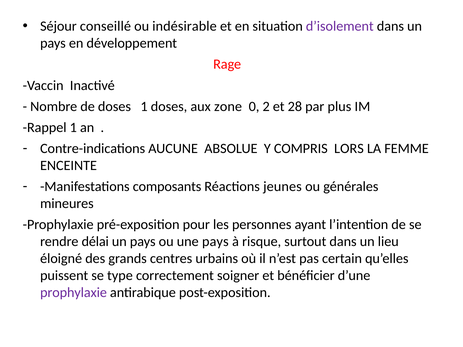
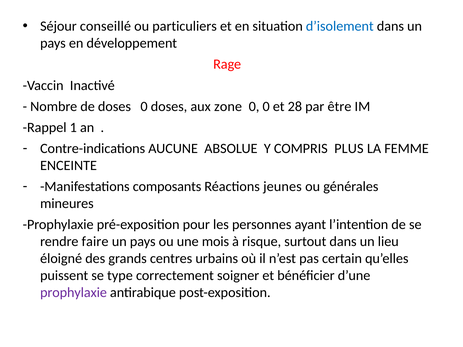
indésirable: indésirable -> particuliers (185, 26)
d’isolement colour: purple -> blue (340, 26)
doses 1: 1 -> 0 (144, 107)
0 2: 2 -> 0 (266, 107)
plus: plus -> être (339, 107)
LORS: LORS -> PLUS (349, 149)
délai: délai -> faire (95, 242)
une pays: pays -> mois (215, 242)
